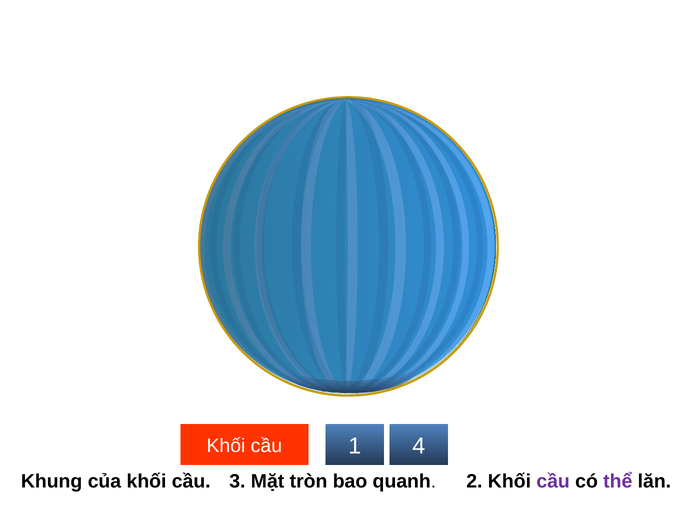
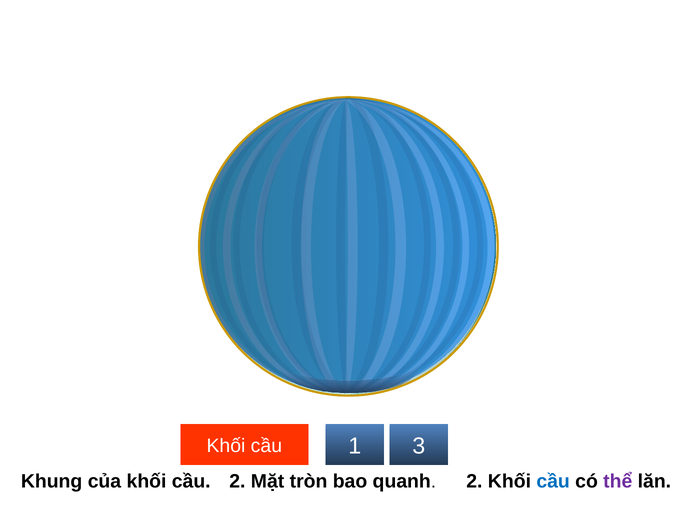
4: 4 -> 3 (419, 447)
cầu 3: 3 -> 2 (237, 482)
cầu colour: purple -> blue (553, 482)
